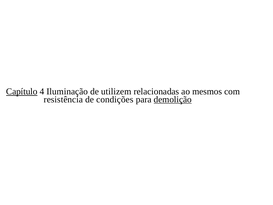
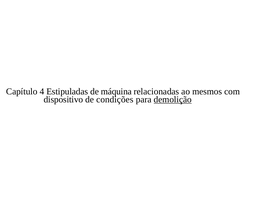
Capítulo underline: present -> none (22, 91)
Iluminação: Iluminação -> Estipuladas (67, 91)
utilizem: utilizem -> máquina (116, 91)
resistência: resistência -> dispositivo (63, 99)
